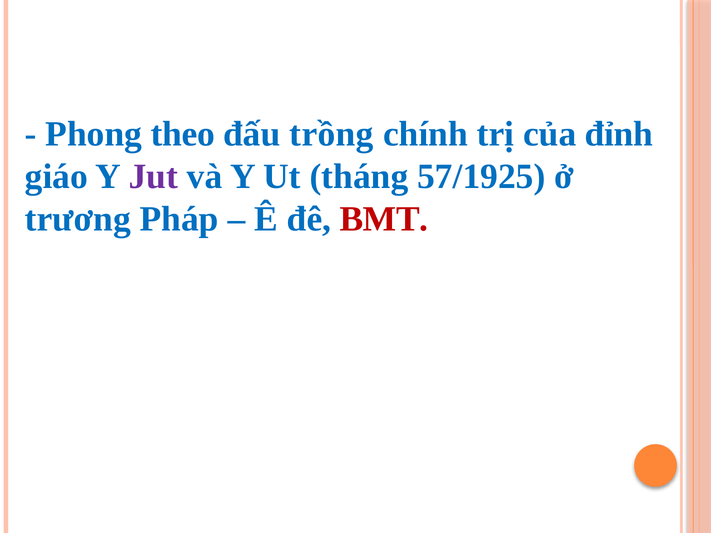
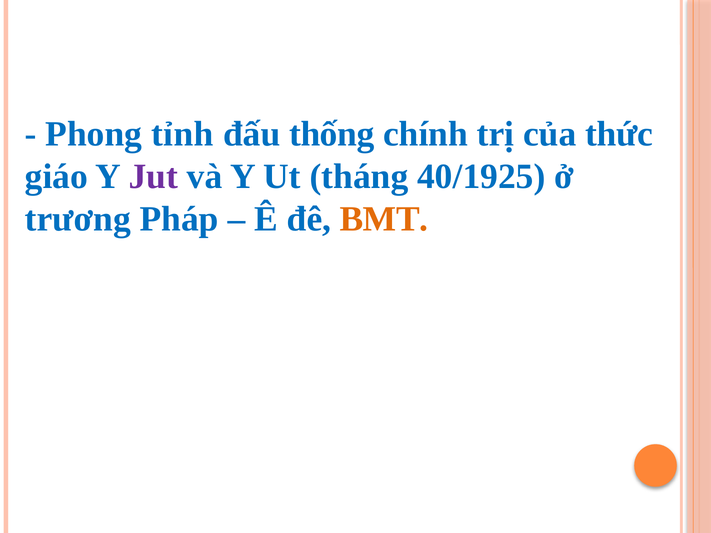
theo: theo -> tỉnh (182, 134)
trồng: trồng -> thống (332, 134)
đỉnh: đỉnh -> thức (619, 134)
57/1925: 57/1925 -> 40/1925 (481, 177)
BMT colour: red -> orange (384, 219)
